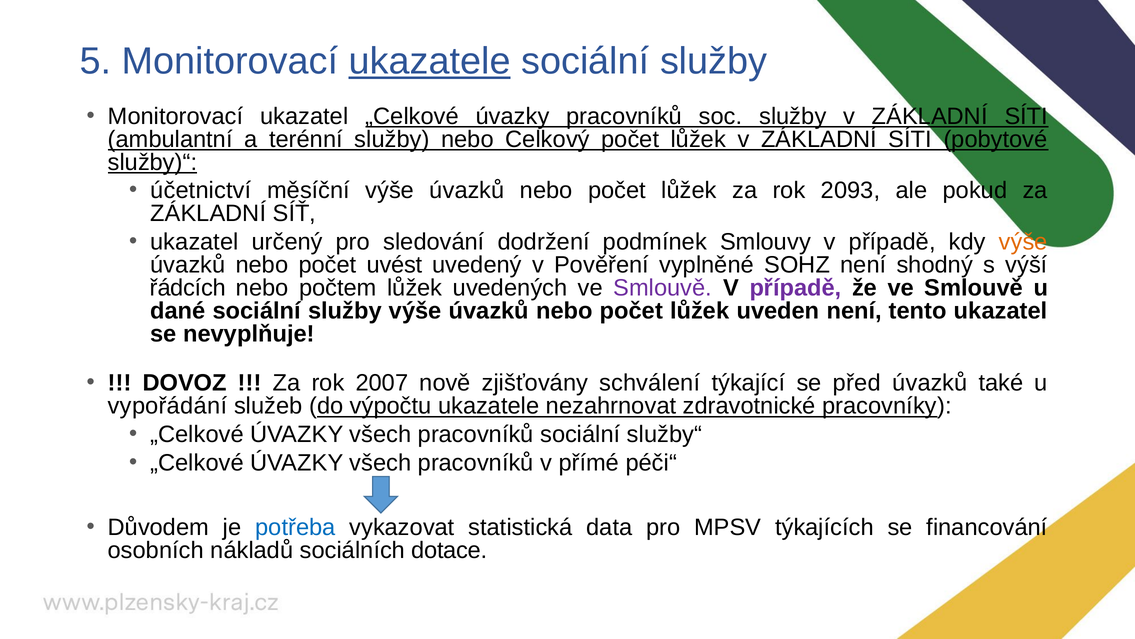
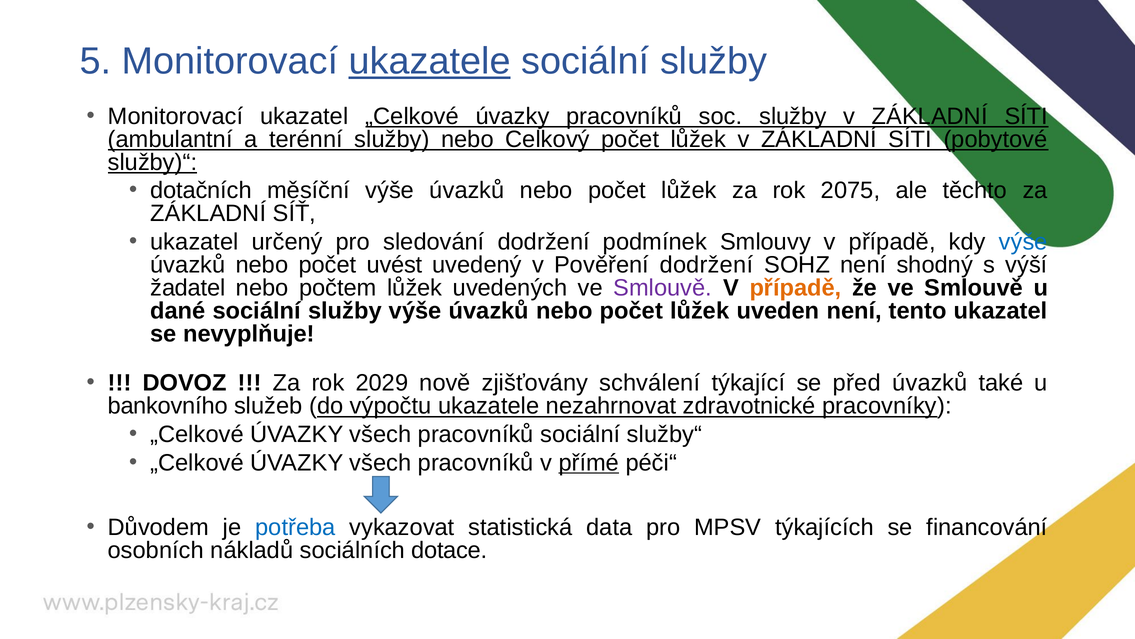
účetnictví: účetnictví -> dotačních (201, 190)
2093: 2093 -> 2075 (851, 190)
pokud: pokud -> těchto (975, 190)
výše colour: orange -> blue (1023, 242)
Pověření vyplněné: vyplněné -> dodržení (706, 265)
řádcích: řádcích -> žadatel (188, 288)
případě colour: purple -> orange (796, 288)
2007: 2007 -> 2029 (382, 383)
vypořádání: vypořádání -> bankovního (168, 406)
přímé underline: none -> present (589, 462)
